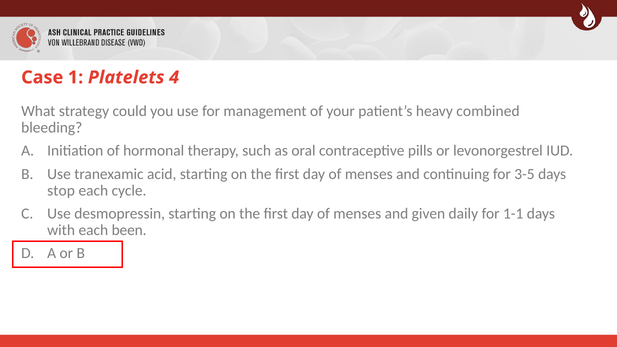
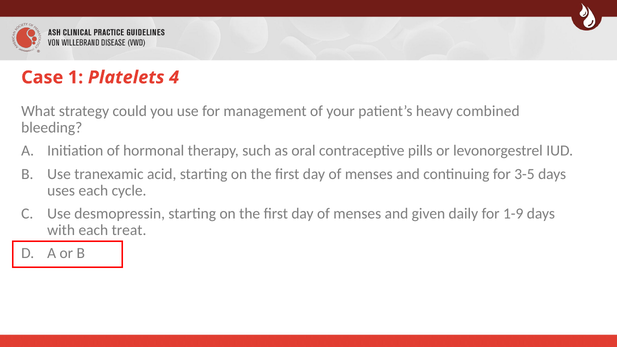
stop: stop -> uses (61, 191)
1-1: 1-1 -> 1-9 (513, 214)
been: been -> treat (129, 230)
